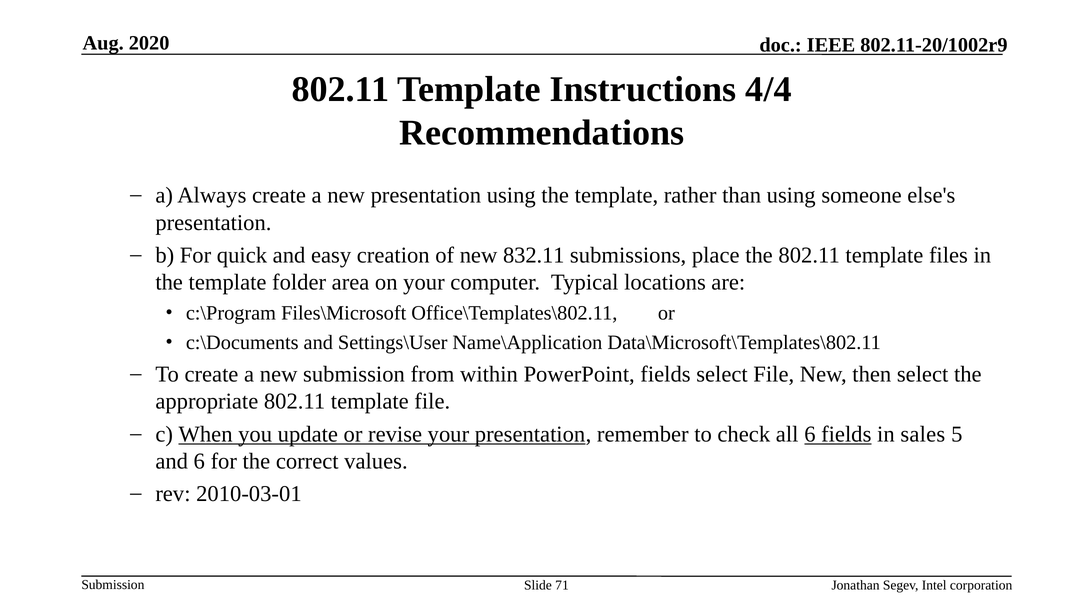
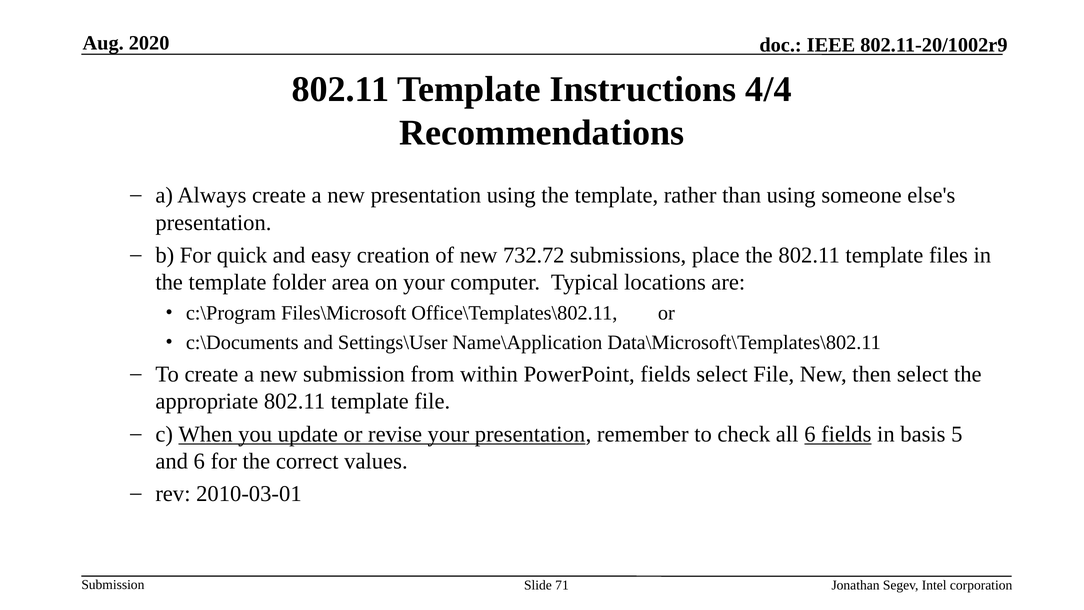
832.11: 832.11 -> 732.72 (534, 255)
sales: sales -> basis (923, 434)
